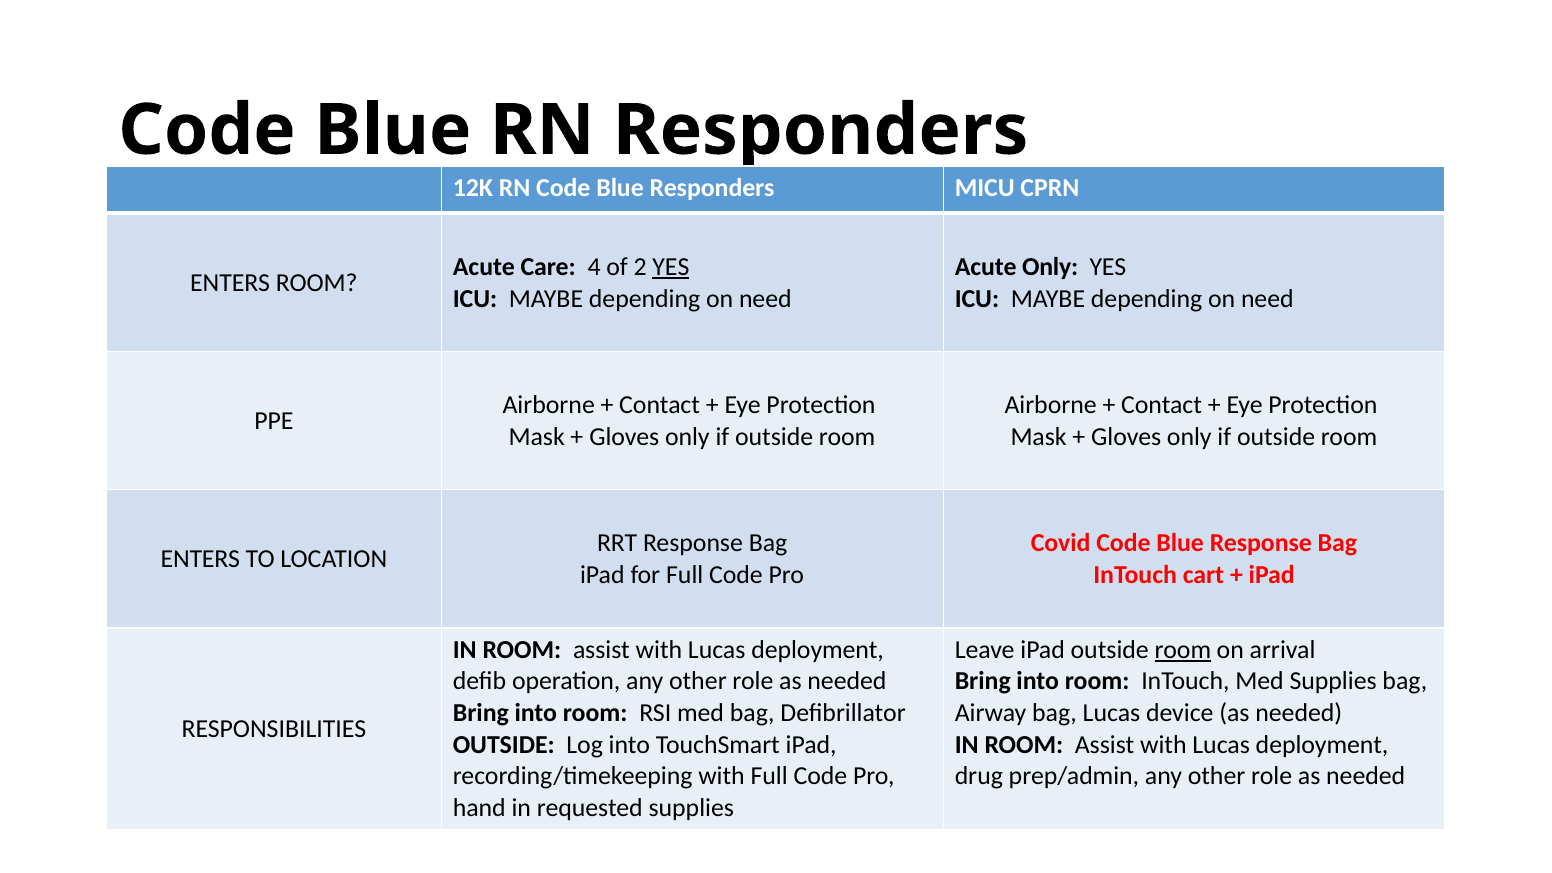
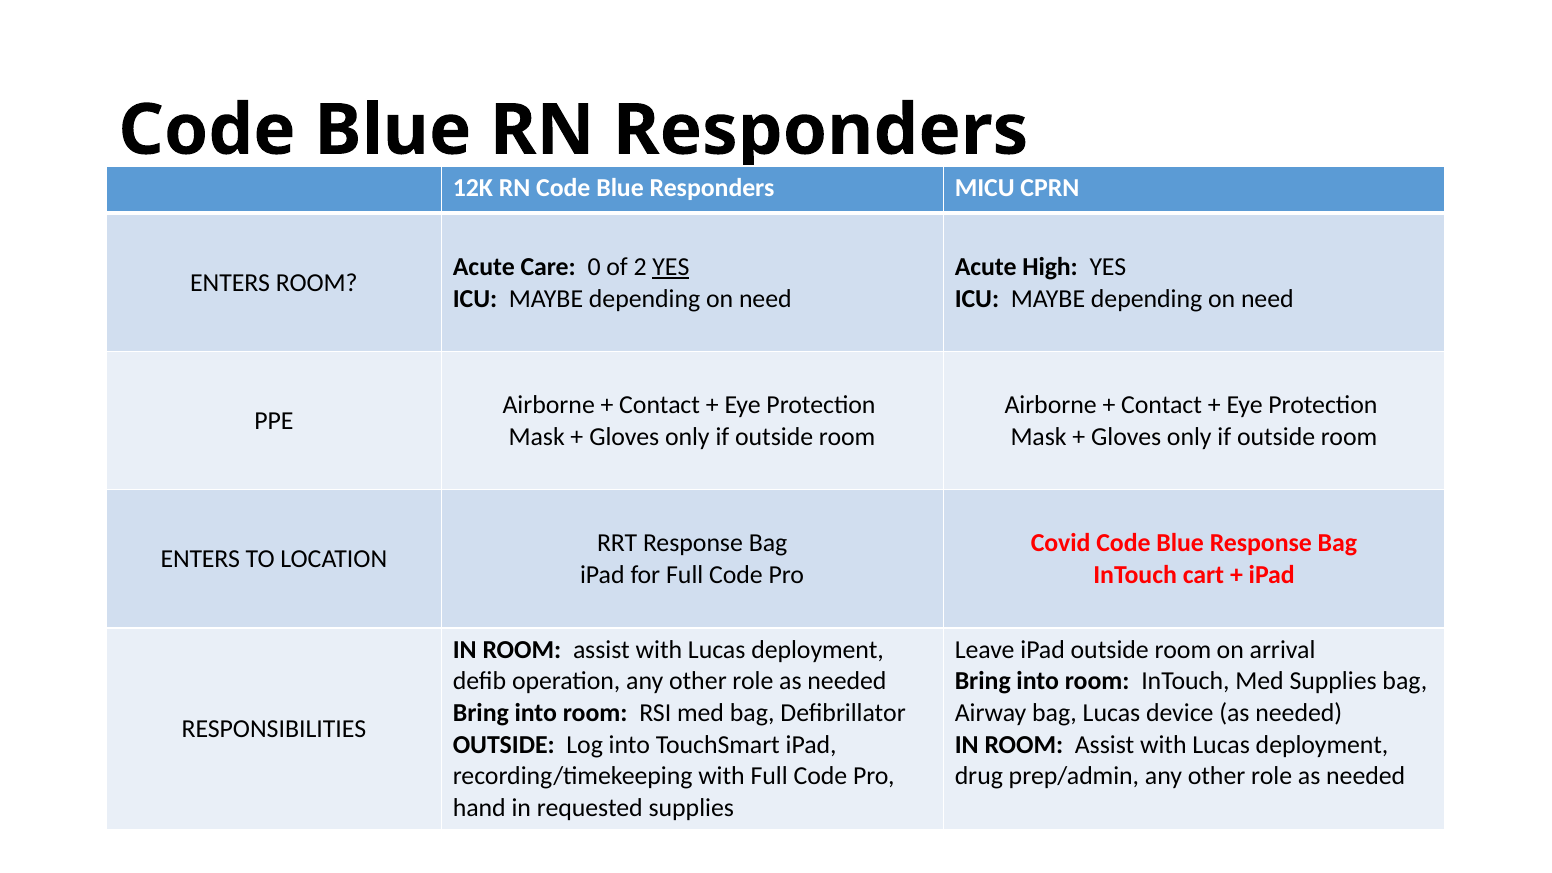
4: 4 -> 0 (594, 267)
Acute Only: Only -> High (1050, 267)
room underline: present -> none (1183, 650)
